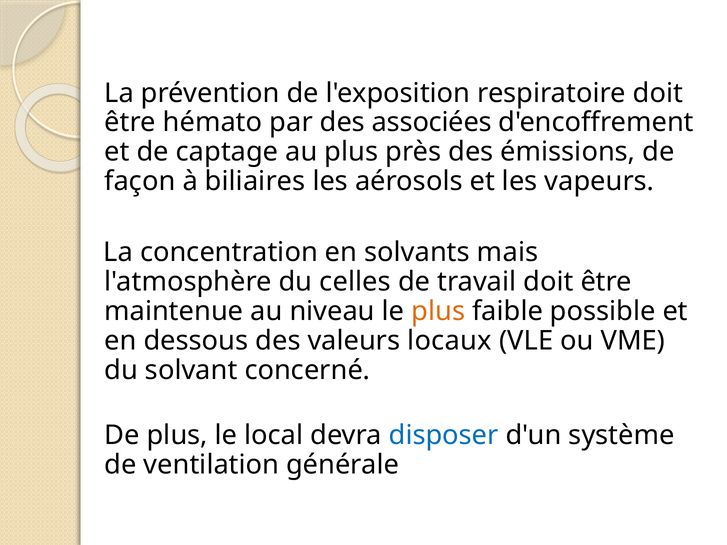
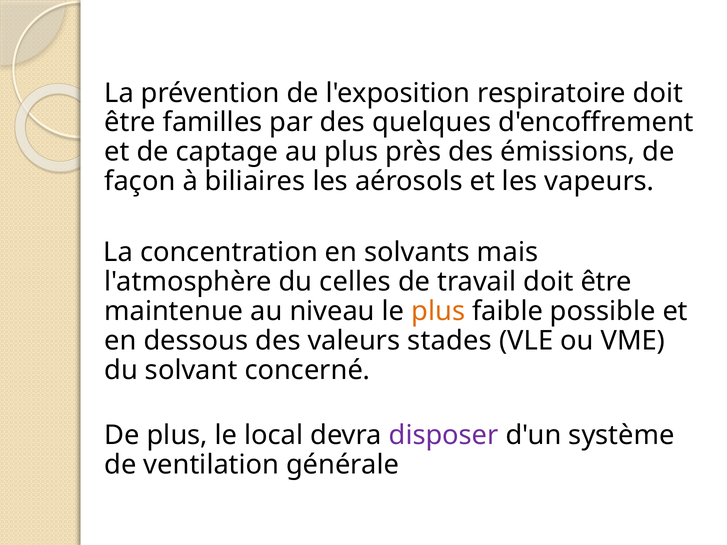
hémato: hémato -> familles (213, 123)
associées: associées -> quelques (432, 123)
locaux: locaux -> stades (450, 341)
disposer colour: blue -> purple (444, 436)
